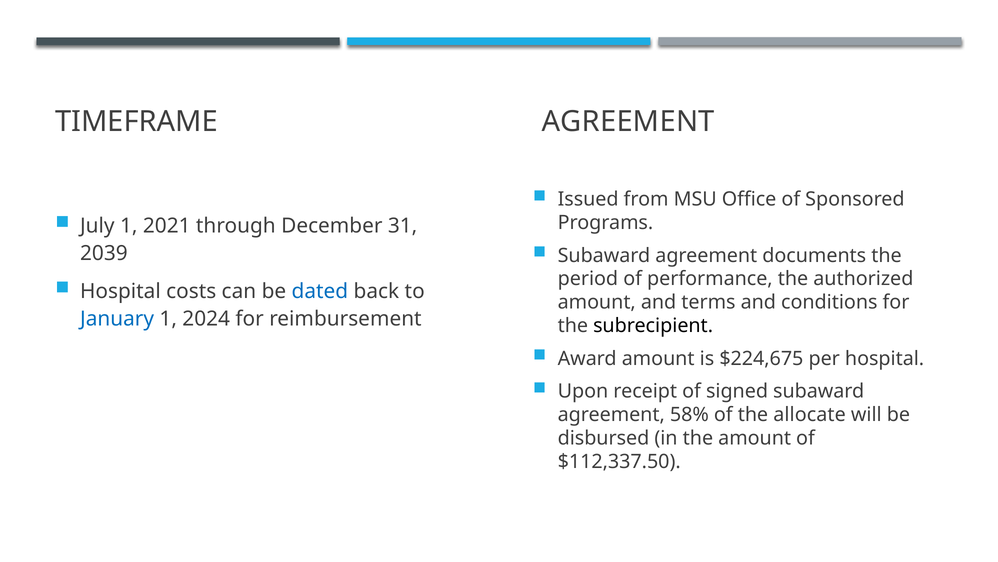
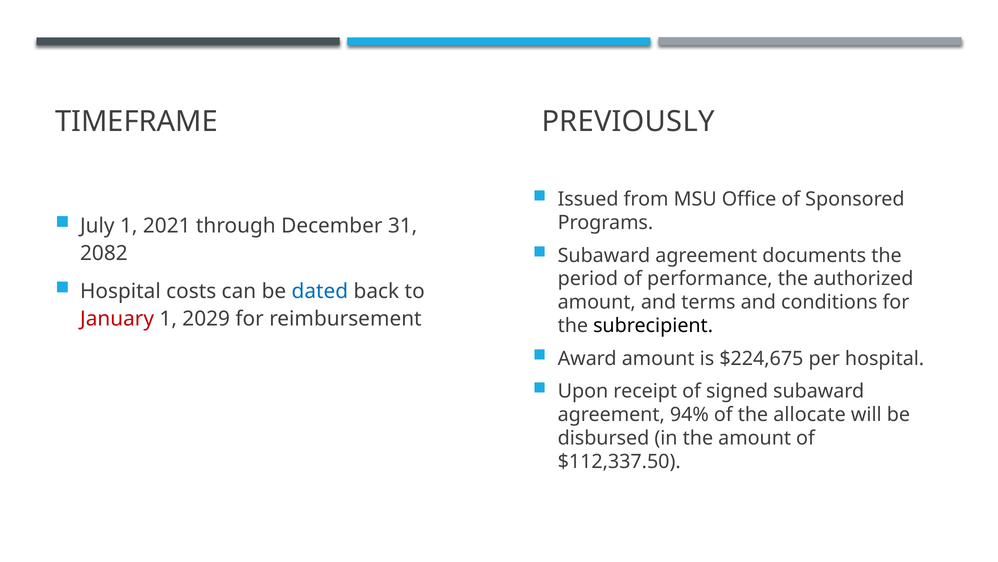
TIMEFRAME AGREEMENT: AGREEMENT -> PREVIOUSLY (628, 121)
2039: 2039 -> 2082 (104, 253)
January colour: blue -> red (117, 318)
2024: 2024 -> 2029 (206, 318)
58%: 58% -> 94% (689, 414)
